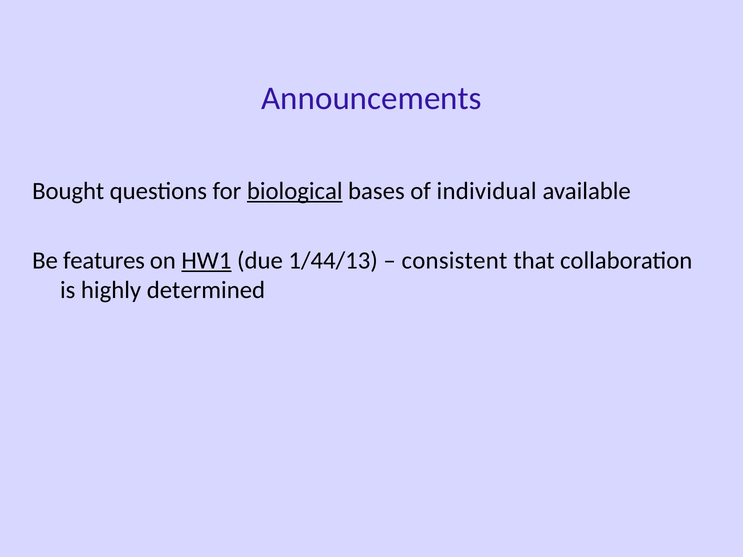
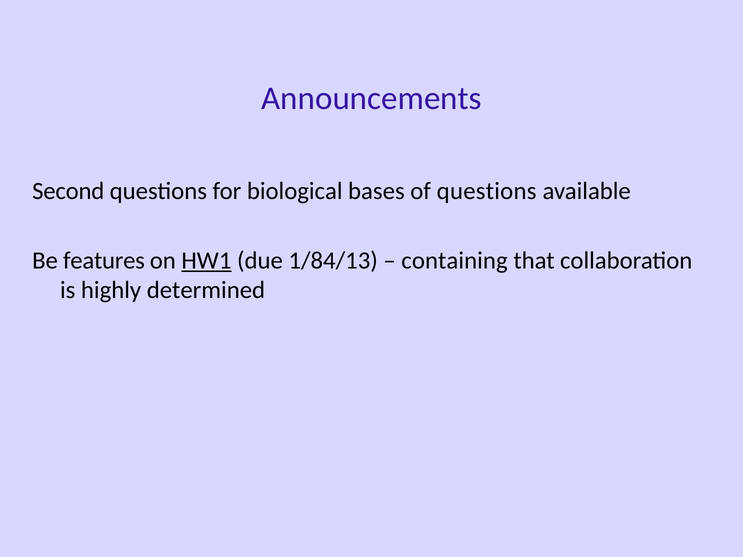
Bought: Bought -> Second (68, 191)
biological underline: present -> none (295, 191)
of individual: individual -> questions (487, 191)
1/44/13: 1/44/13 -> 1/84/13 (333, 261)
consistent: consistent -> containing (455, 261)
